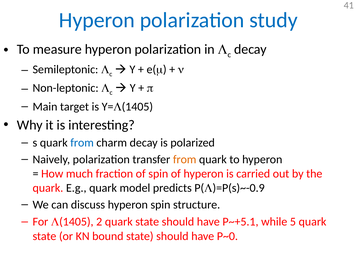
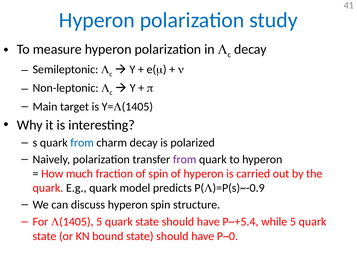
from colour: orange -> purple (185, 159)
L(1405 2: 2 -> 5 (99, 222)
P~+5.1: P~+5.1 -> P~+5.4 (240, 222)
